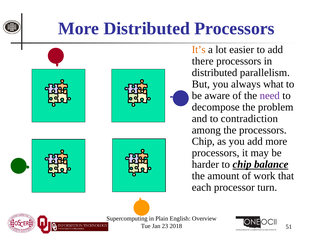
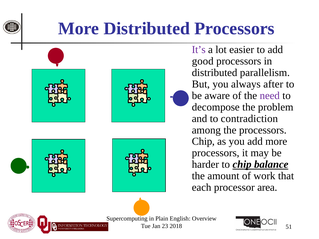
It’s colour: orange -> purple (199, 50)
there: there -> good (203, 61)
what: what -> after (273, 84)
turn: turn -> area (267, 188)
